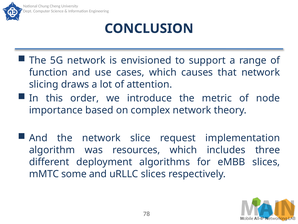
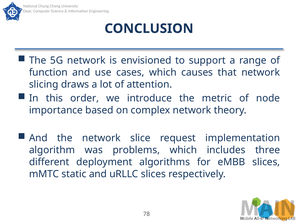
resources: resources -> problems (136, 150)
some: some -> static (74, 174)
